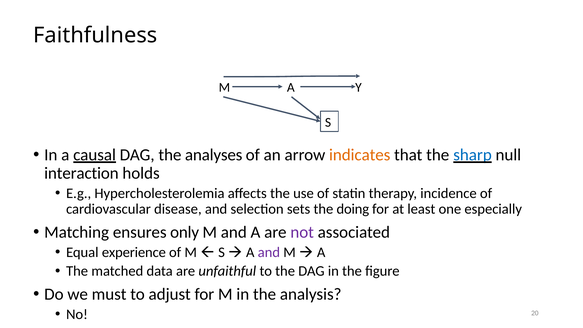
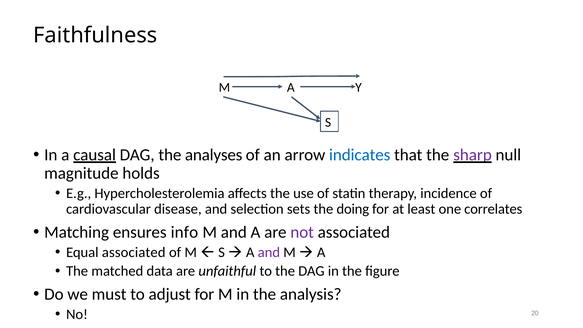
indicates colour: orange -> blue (360, 155)
sharp colour: blue -> purple (473, 155)
interaction: interaction -> magnitude (81, 173)
especially: especially -> correlates (493, 209)
only: only -> info (184, 232)
Equal experience: experience -> associated (134, 252)
